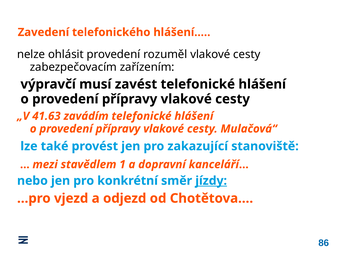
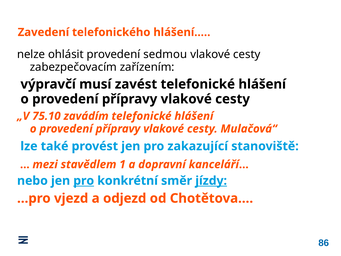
rozuměl: rozuměl -> sedmou (165, 54)
41.63: 41.63 -> 75.10 (46, 116)
pro underline: none -> present (84, 181)
